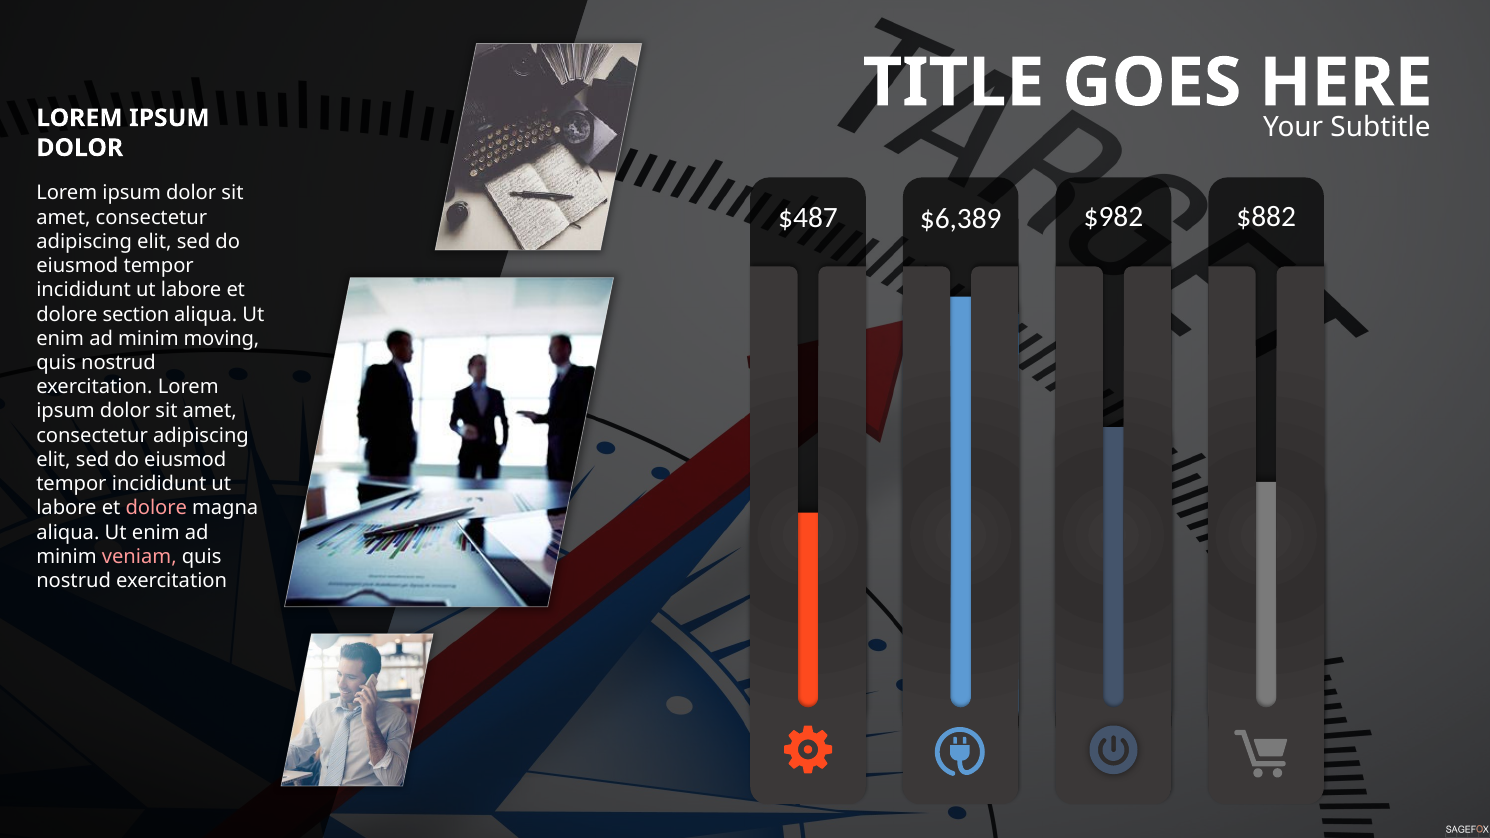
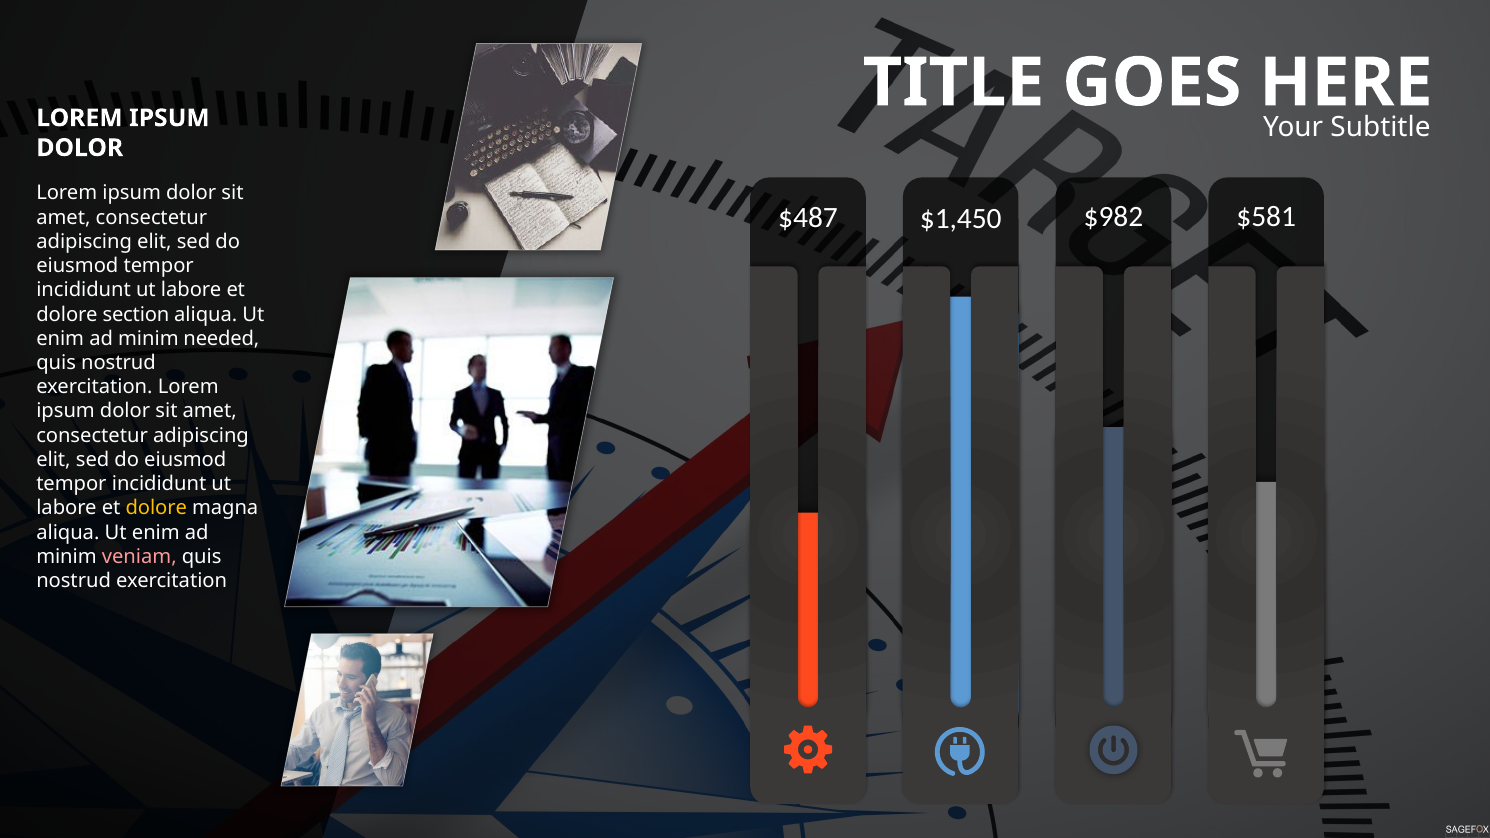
$6,389: $6,389 -> $1,450 (961, 219)
$882: $882 -> $581 (1266, 216)
moving: moving -> needed (221, 339)
dolore colour: pink -> yellow (156, 508)
